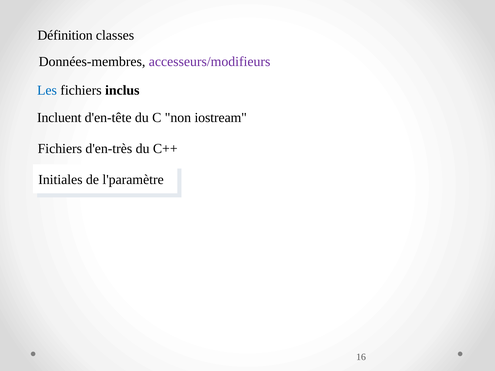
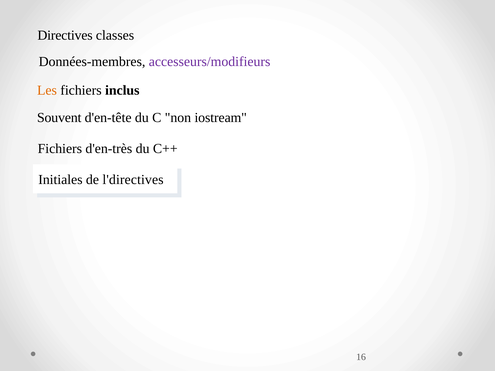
Définition: Définition -> Directives (65, 35)
Les colour: blue -> orange (47, 90)
Incluent: Incluent -> Souvent (59, 118)
l'paramètre: l'paramètre -> l'directives (133, 180)
